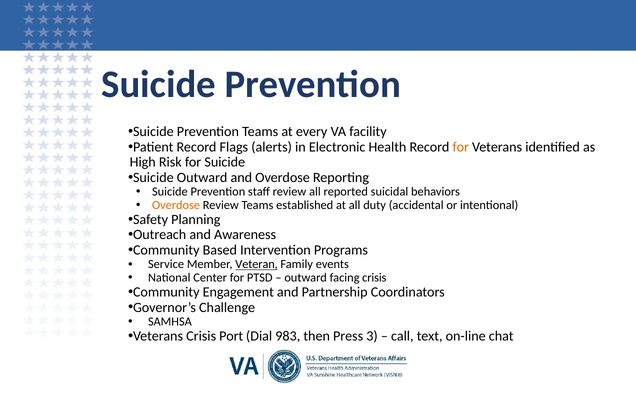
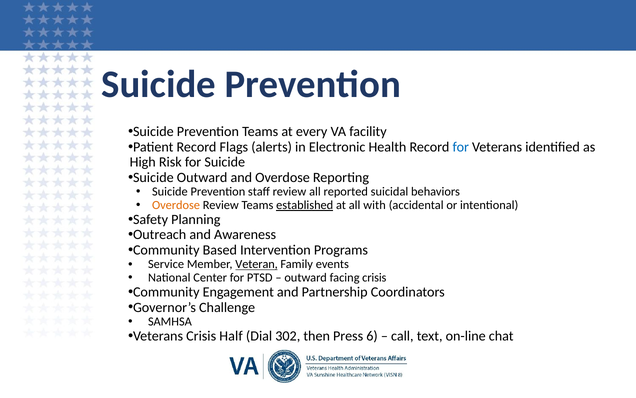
for colour: orange -> blue (461, 147)
established underline: none -> present (305, 205)
duty: duty -> with (375, 205)
Port: Port -> Half (231, 336)
983: 983 -> 302 (288, 336)
3: 3 -> 6 (372, 336)
